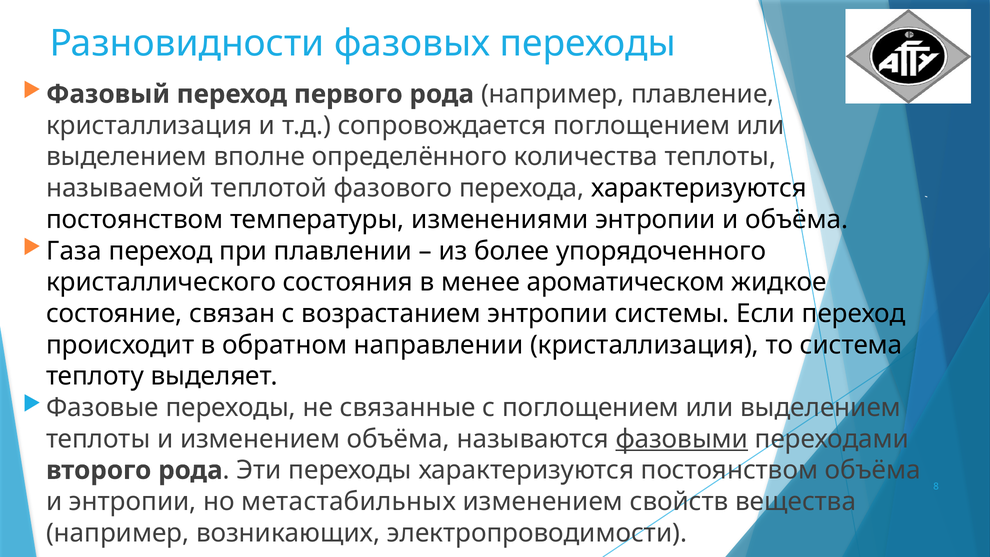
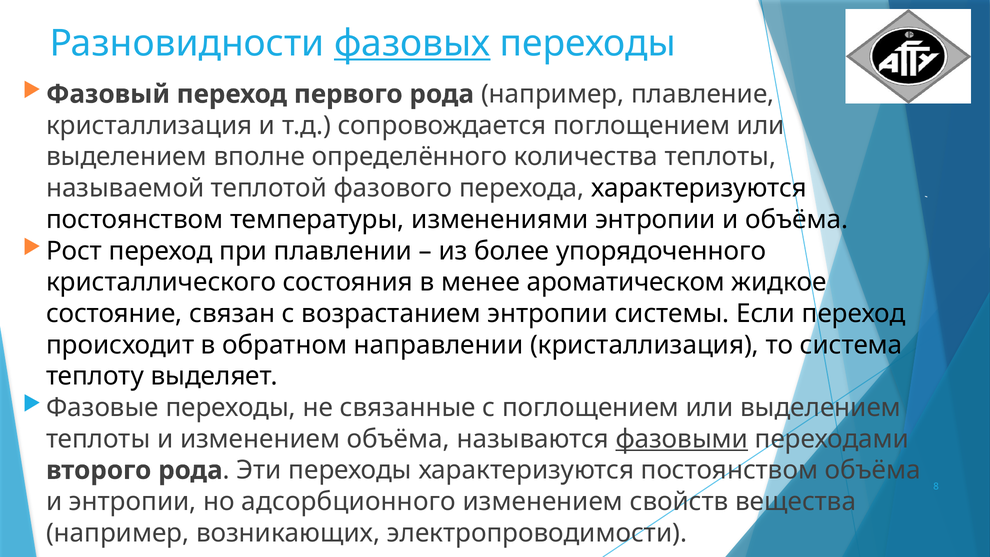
фазовых underline: none -> present (412, 44)
Газа: Газа -> Рост (74, 251)
метастабильных: метастабильных -> адсорбционного (349, 502)
